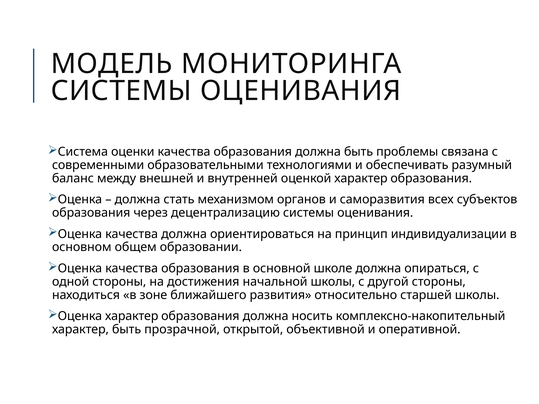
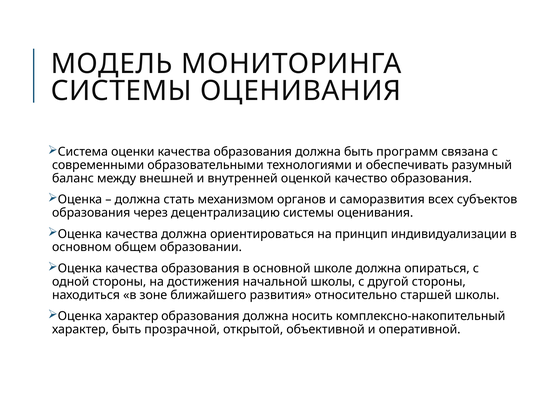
проблемы: проблемы -> программ (407, 152)
оценкой характер: характер -> качество (361, 179)
